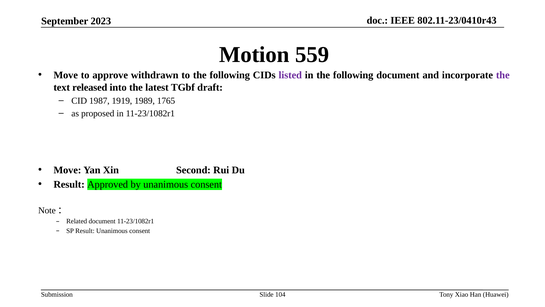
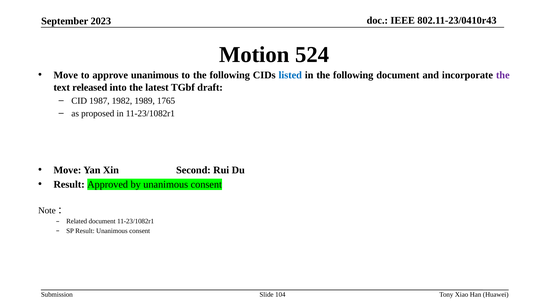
559: 559 -> 524 (312, 55)
approve withdrawn: withdrawn -> unanimous (155, 75)
listed colour: purple -> blue (290, 75)
1919: 1919 -> 1982 (122, 101)
